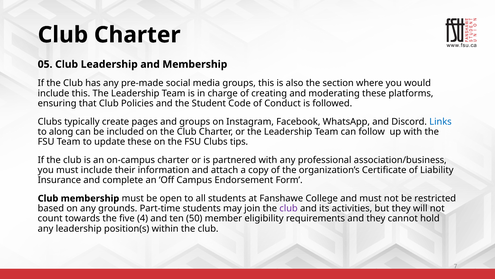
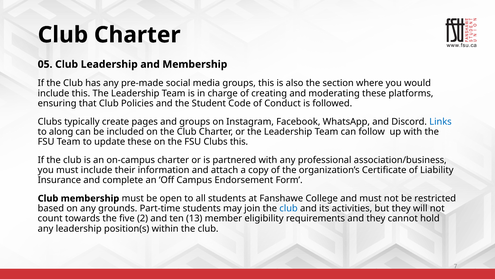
Clubs tips: tips -> this (239, 141)
club colour: purple -> blue (289, 208)
4: 4 -> 2 (143, 218)
50: 50 -> 13 (194, 218)
